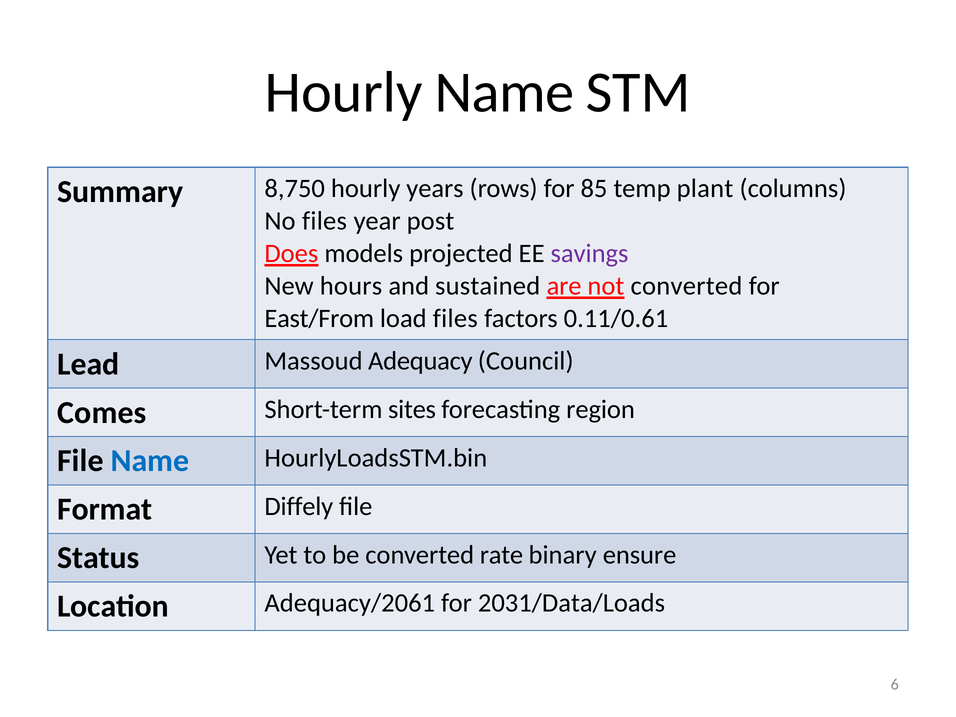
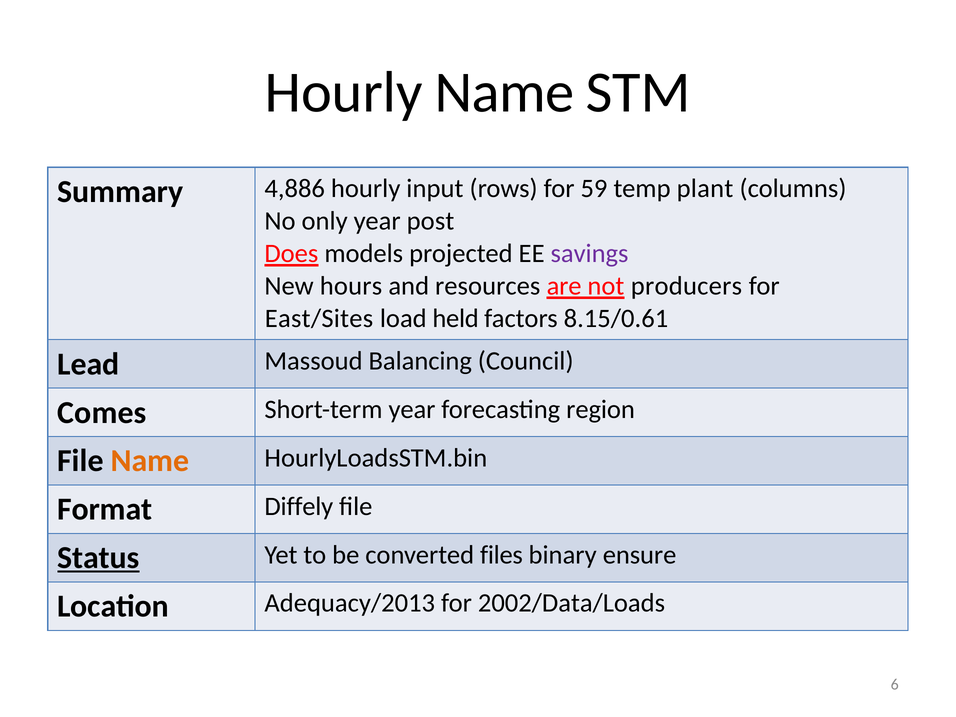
8,750: 8,750 -> 4,886 (295, 189)
years: years -> input (435, 189)
85: 85 -> 59 (594, 189)
No files: files -> only (325, 221)
sustained: sustained -> resources (488, 286)
not converted: converted -> producers (686, 286)
East/From: East/From -> East/Sites (319, 319)
load files: files -> held (456, 319)
0.11/0.61: 0.11/0.61 -> 8.15/0.61 (616, 319)
Adequacy: Adequacy -> Balancing (420, 361)
Short-term sites: sites -> year (412, 409)
Name colour: blue -> orange (150, 461)
Status underline: none -> present (98, 558)
rate: rate -> files (501, 555)
Adequacy/2061: Adequacy/2061 -> Adequacy/2013 (350, 603)
2031/Data/Loads: 2031/Data/Loads -> 2002/Data/Loads (572, 603)
